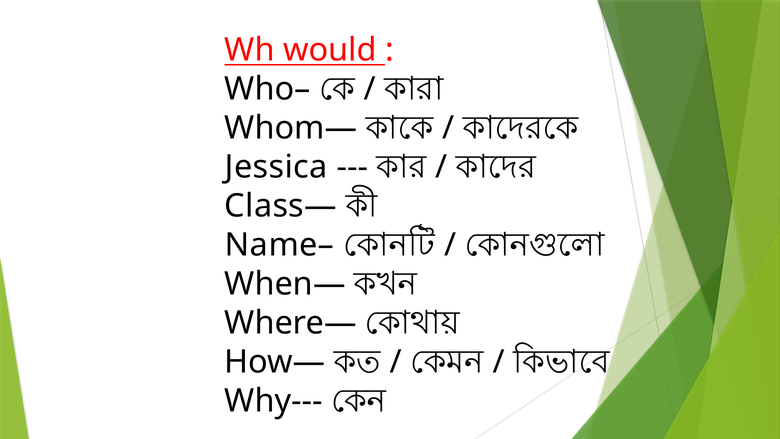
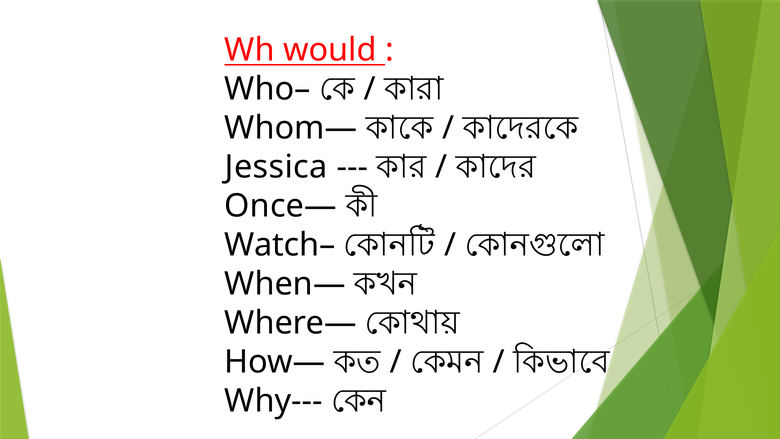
Class—: Class— -> Once— (281, 206)
Name–: Name– -> Watch– (280, 245)
